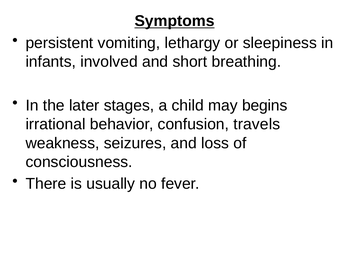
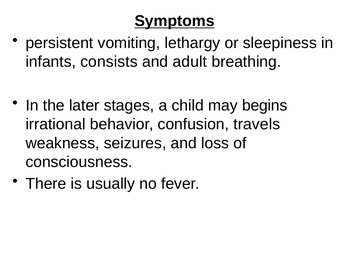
involved: involved -> consists (109, 62)
short: short -> adult (190, 62)
